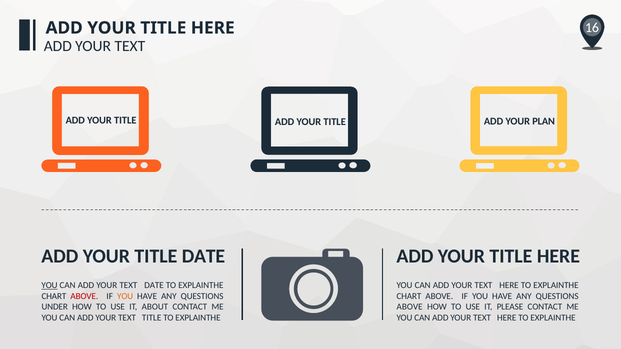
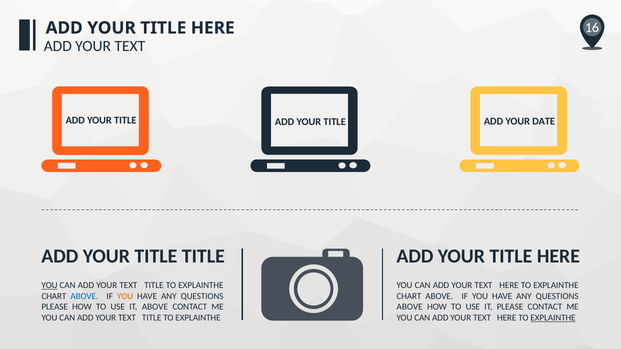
PLAN: PLAN -> DATE (544, 121)
TITLE DATE: DATE -> TITLE (203, 257)
DATE: DATE -> TITLE (154, 286)
ABOVE colour: red -> blue (84, 296)
UNDER: UNDER -> PLEASE (55, 307)
IT ABOUT: ABOUT -> ABOVE (155, 307)
EXPLAINTHE underline: none -> present (553, 318)
